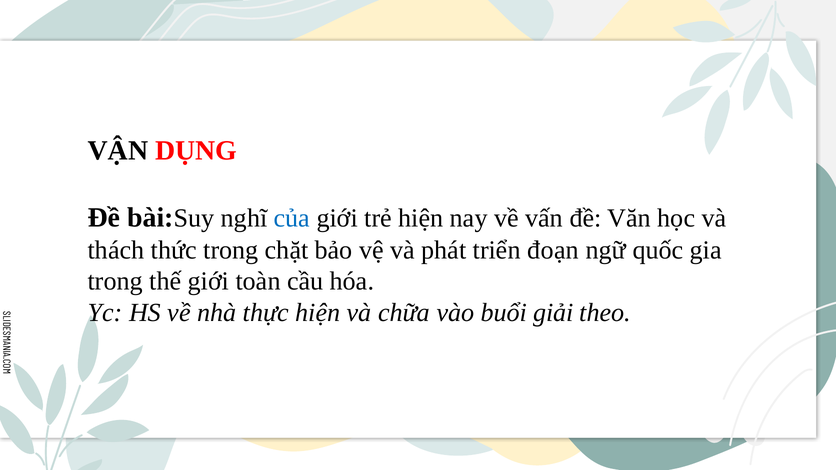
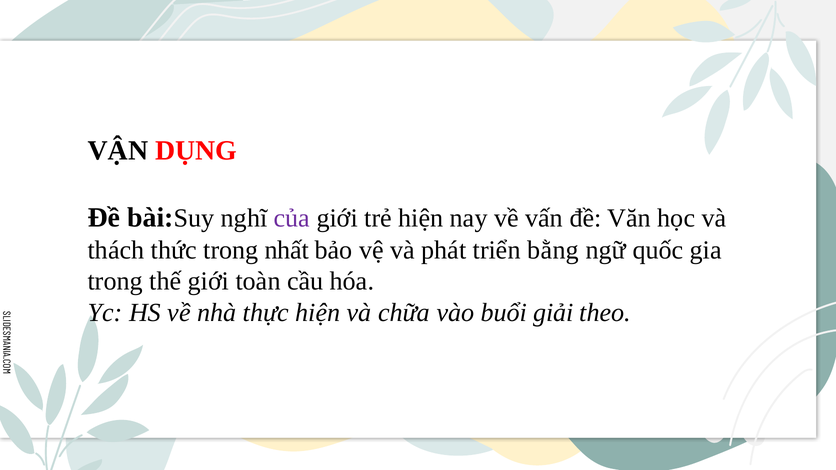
của colour: blue -> purple (292, 218)
chặt: chặt -> nhất (287, 250)
đoạn: đoạn -> bằng (553, 250)
